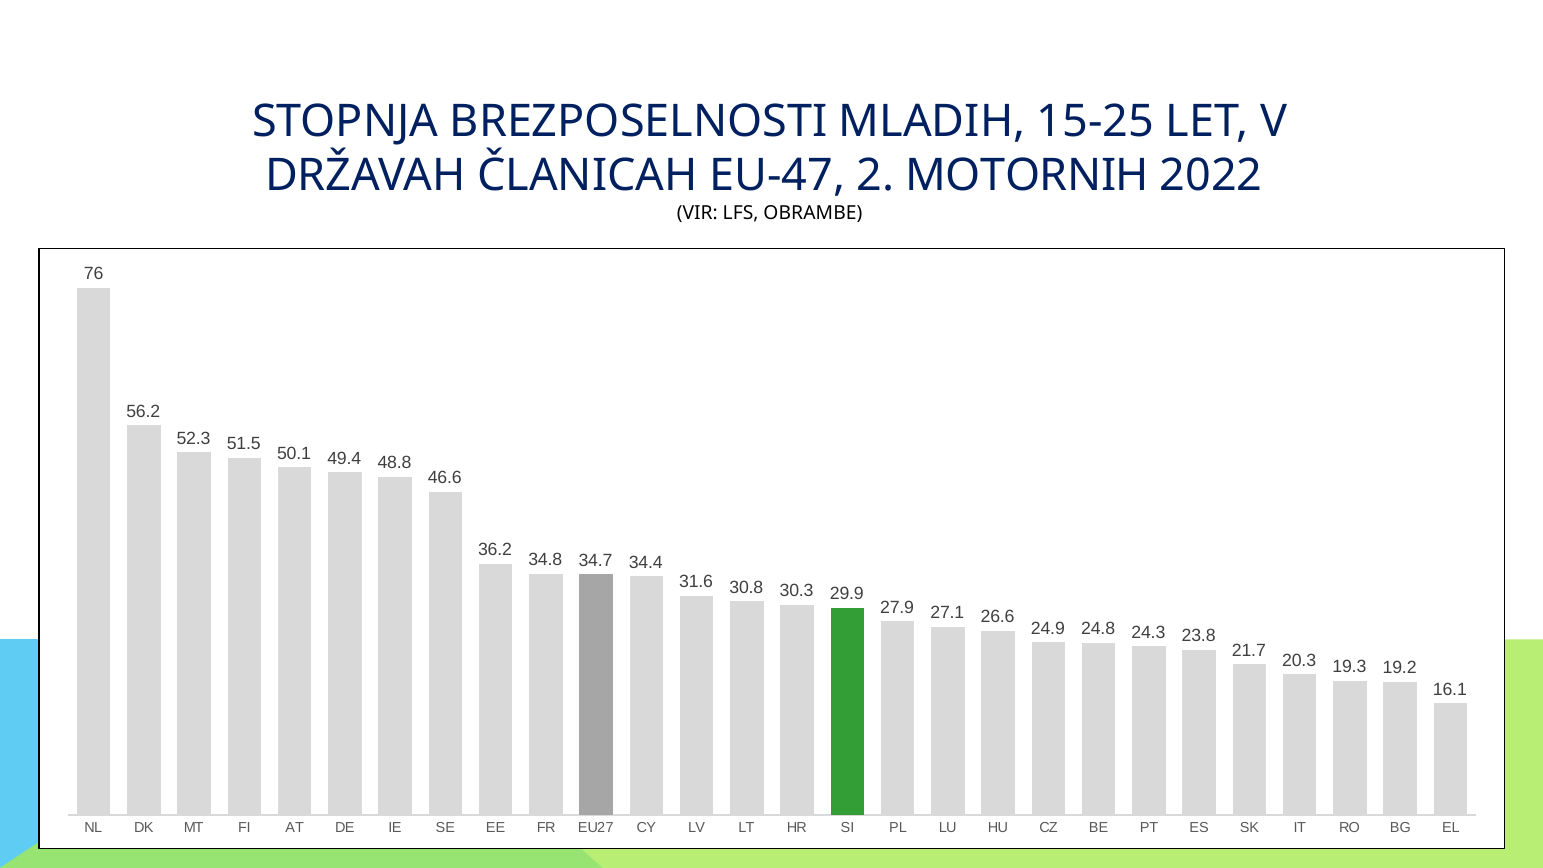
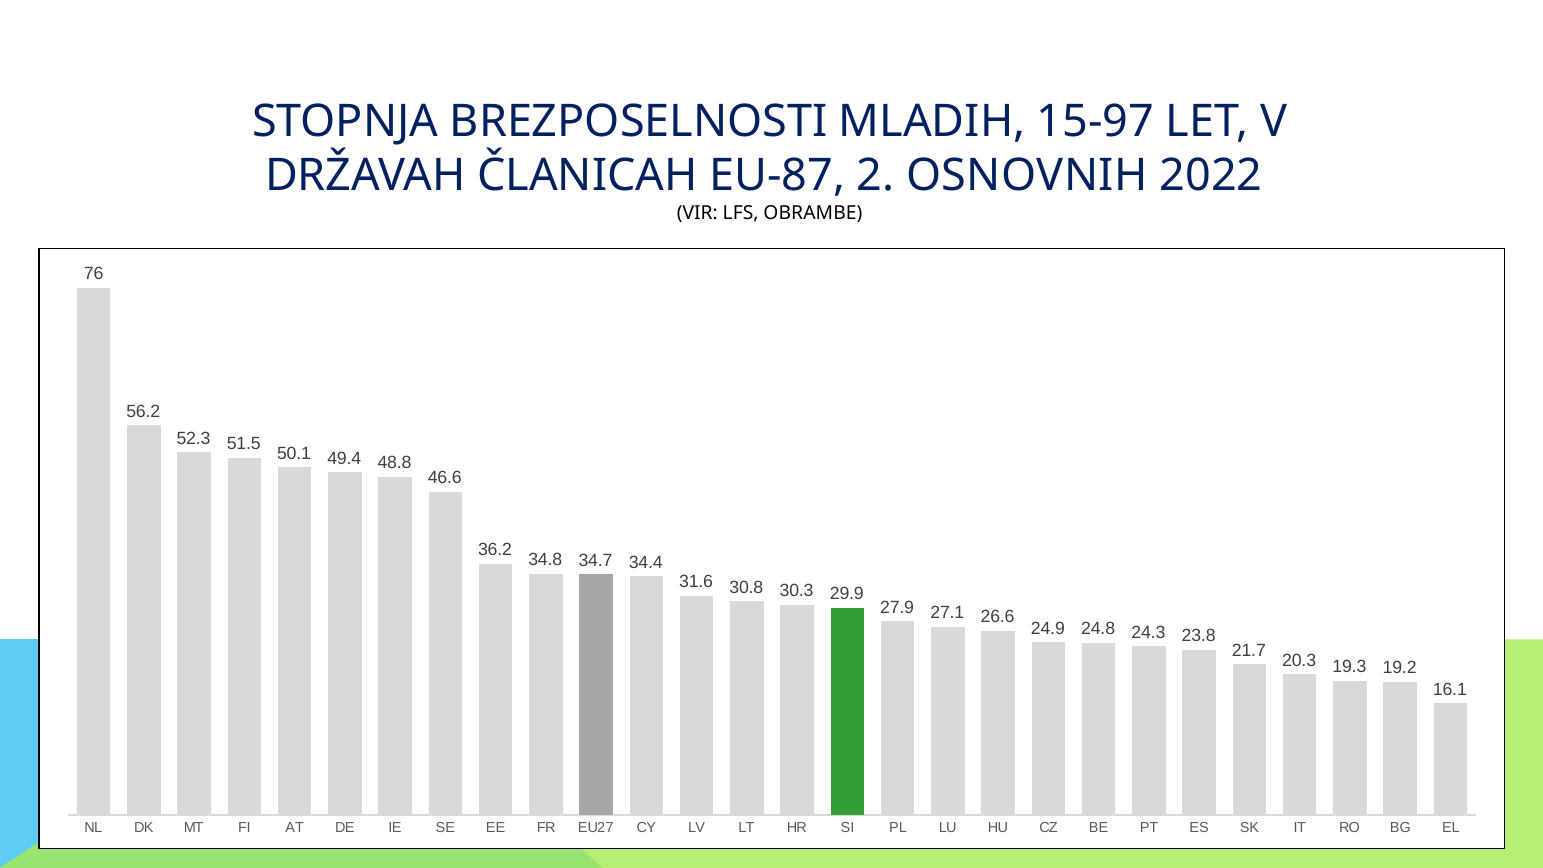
15-25: 15-25 -> 15-97 (1096, 122)
EU-47: EU-47 -> EU-87 (777, 176)
MOTORNIH: MOTORNIH -> OSNOVNIH (1027, 176)
